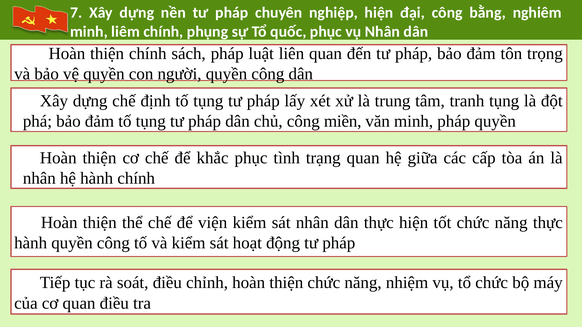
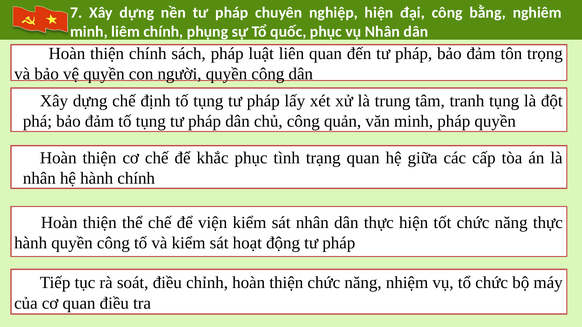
miền: miền -> quản (343, 121)
